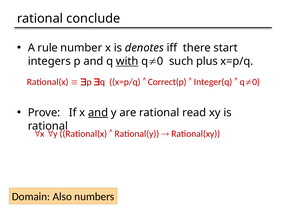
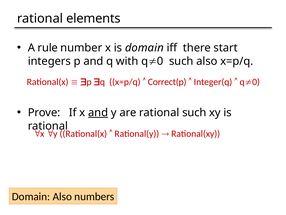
conclude: conclude -> elements (93, 19)
is denotes: denotes -> domain (144, 48)
with underline: present -> none (127, 61)
such plus: plus -> also (207, 61)
rational read: read -> such (194, 112)
